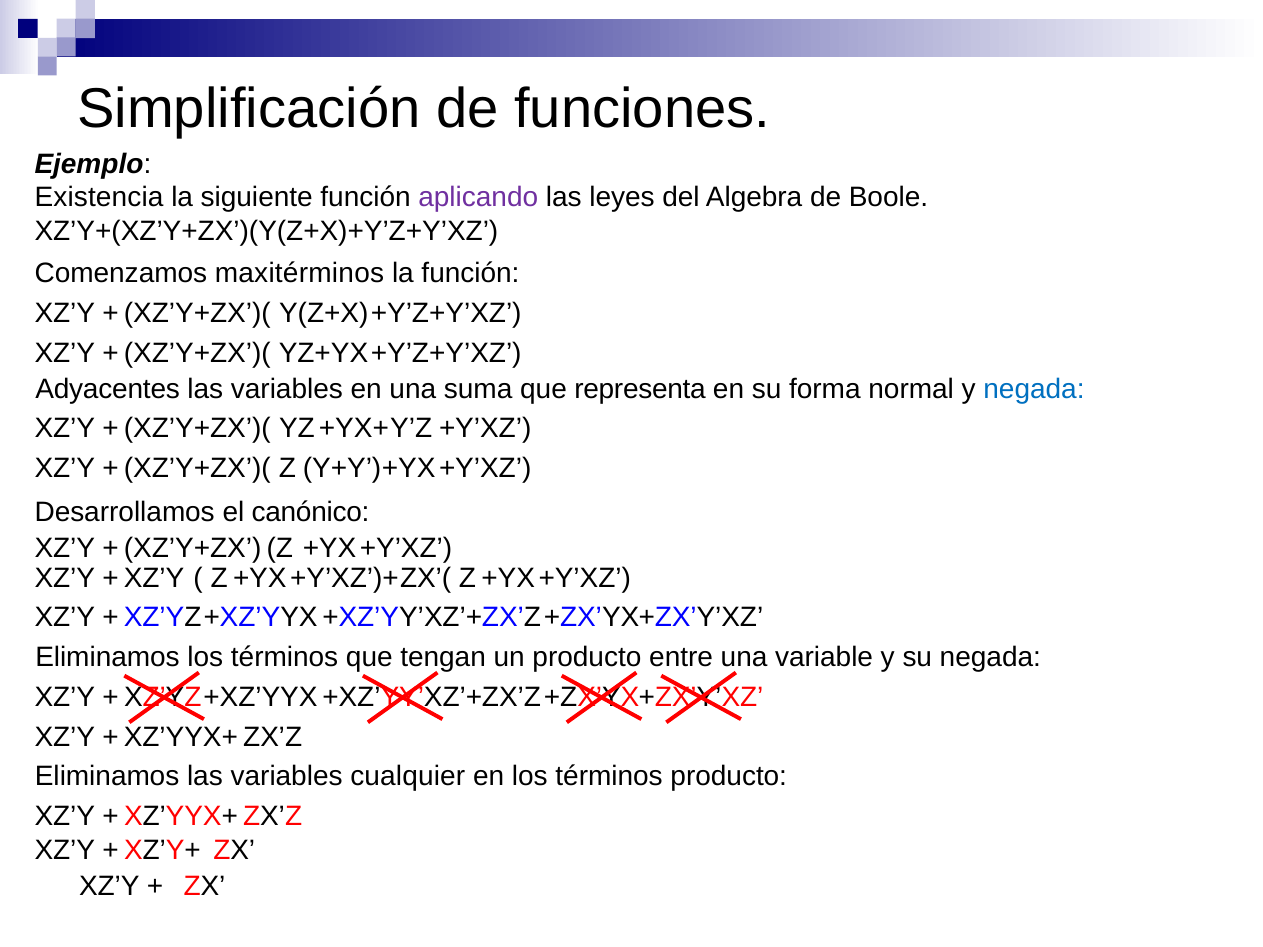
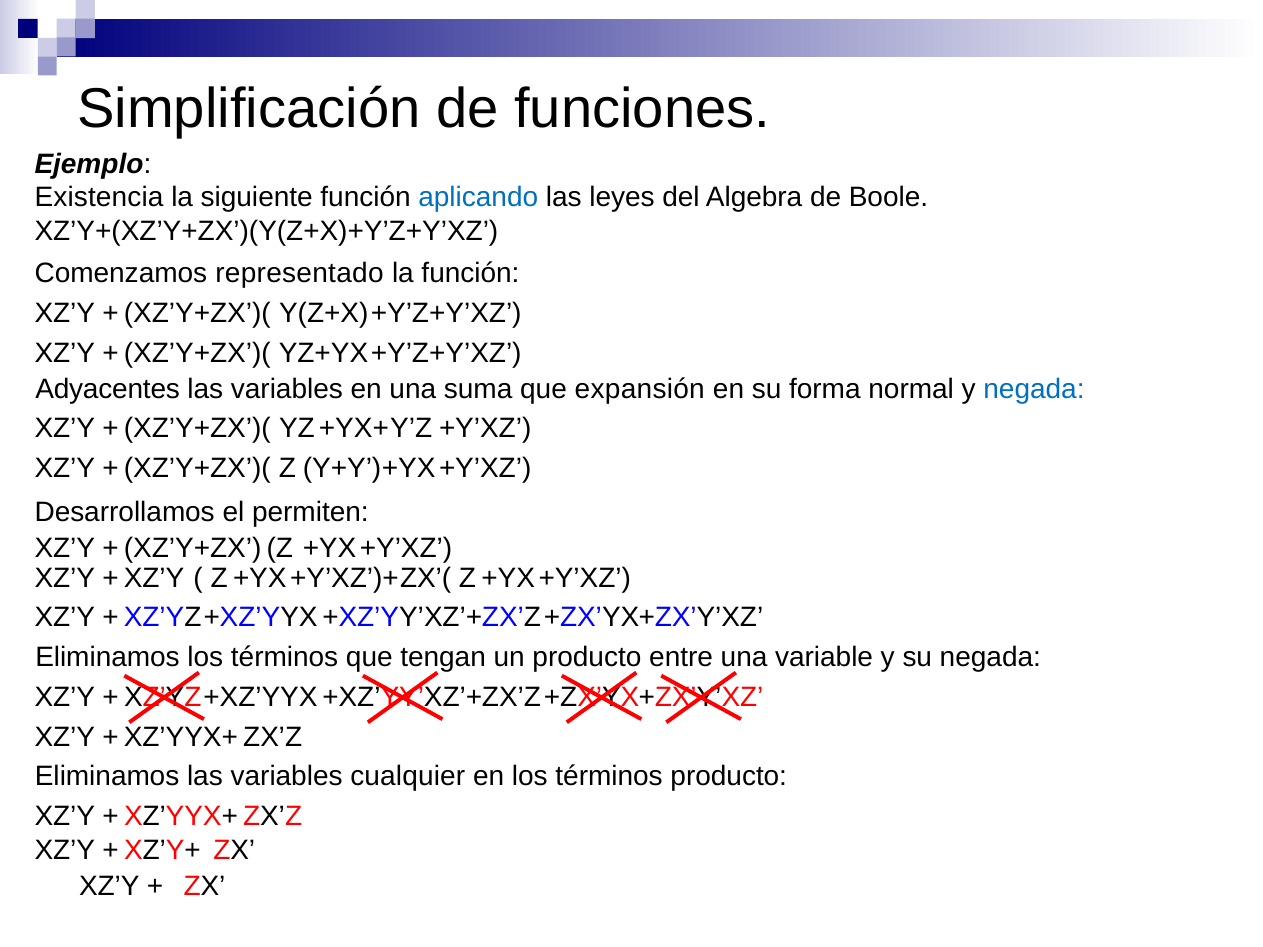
aplicando colour: purple -> blue (478, 198)
maxitérminos: maxitérminos -> representado (299, 274)
representa: representa -> expansión (640, 389)
canónico: canónico -> permiten (310, 512)
